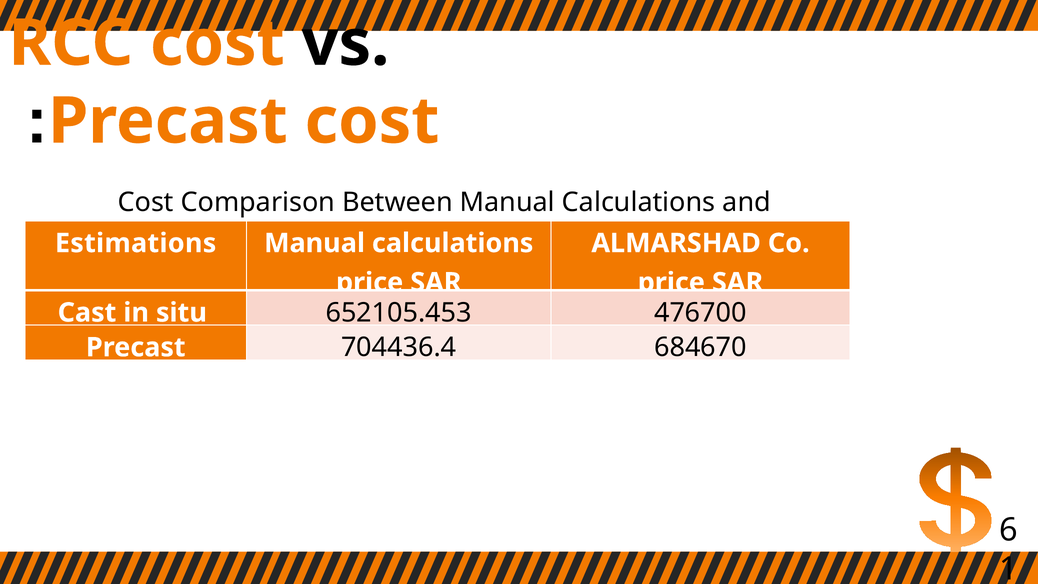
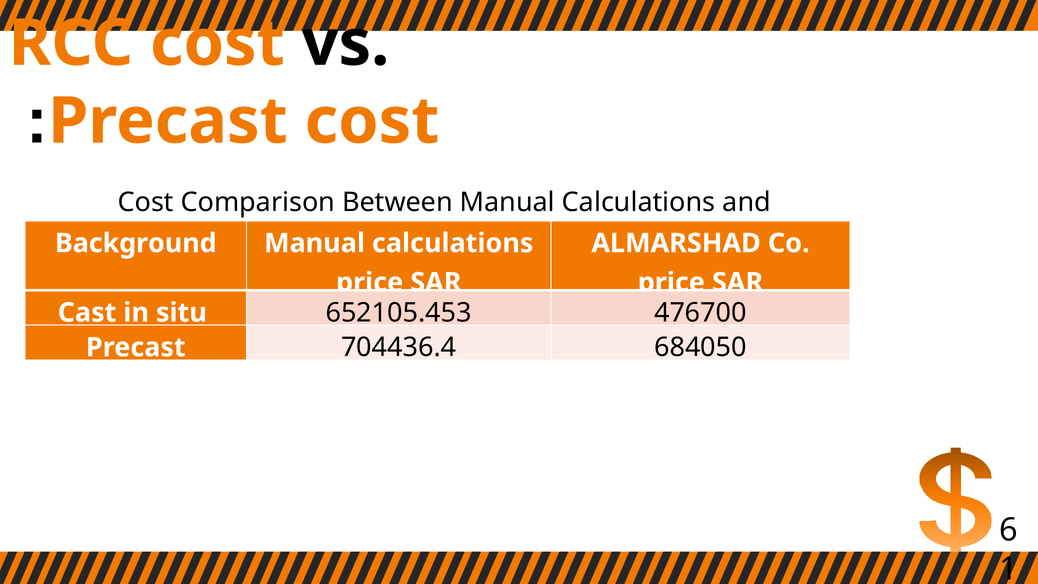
Estimations: Estimations -> Background (136, 243)
684670: 684670 -> 684050 (701, 347)
